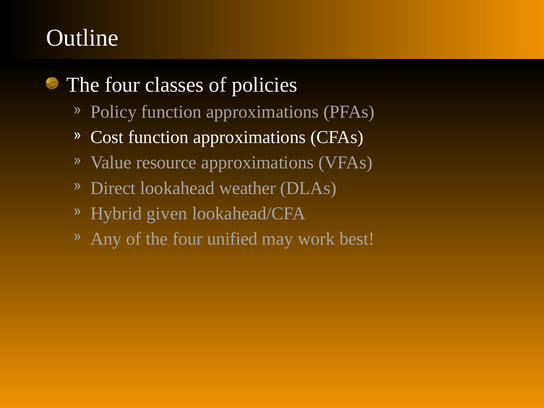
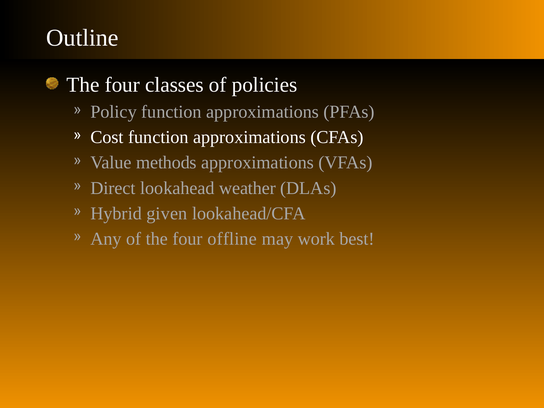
resource: resource -> methods (166, 163)
unified: unified -> offline (232, 239)
